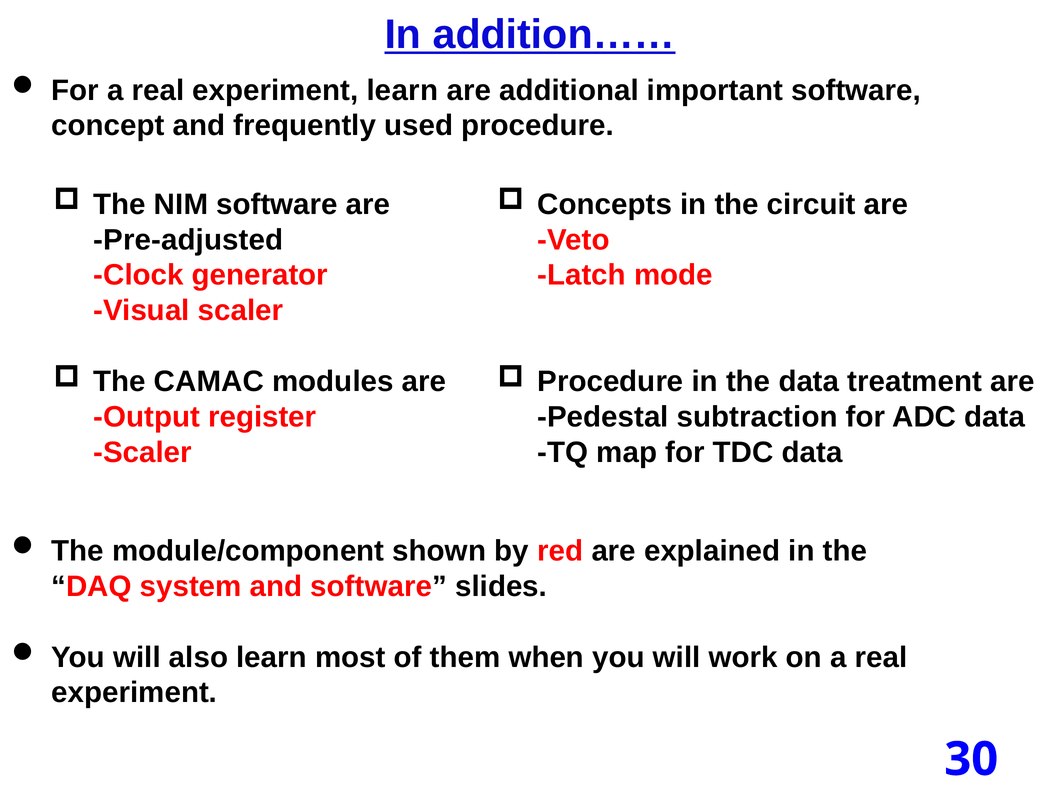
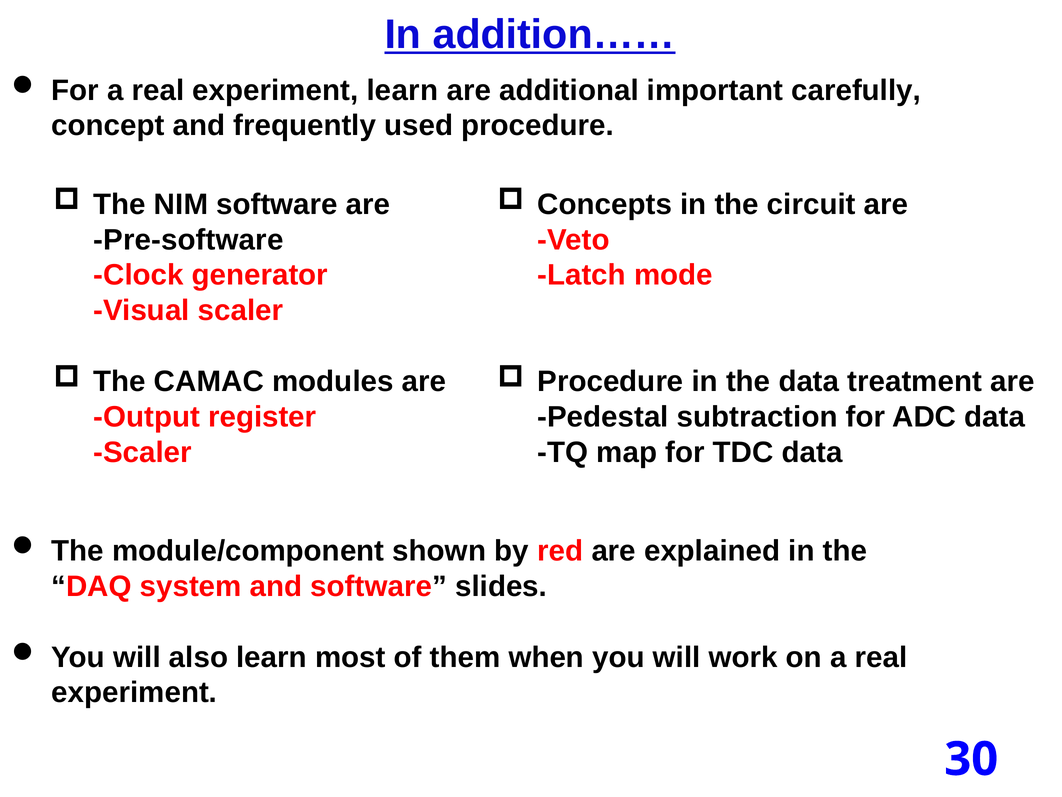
important software: software -> carefully (856, 90)
Pre-adjusted: Pre-adjusted -> Pre-software (188, 240)
